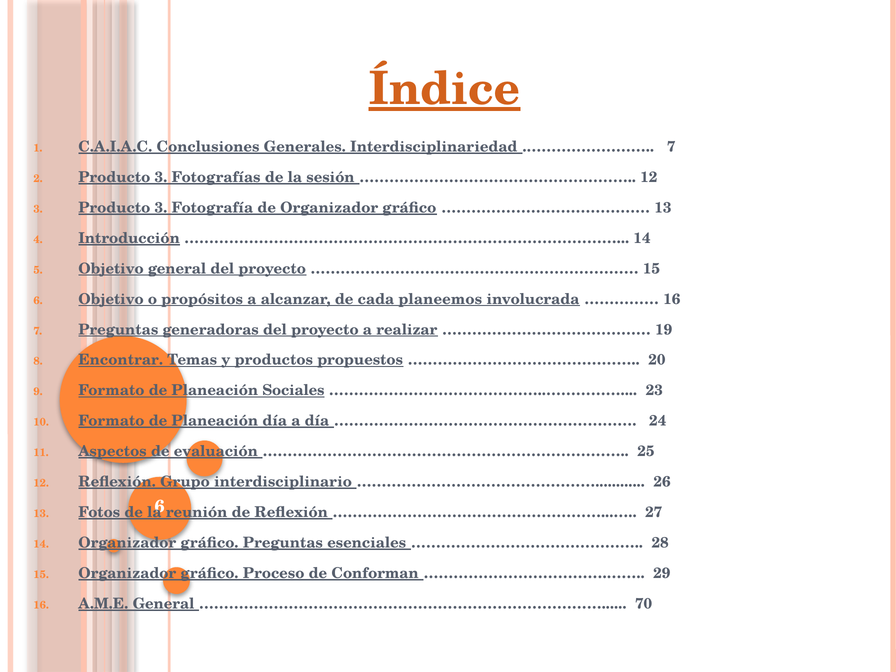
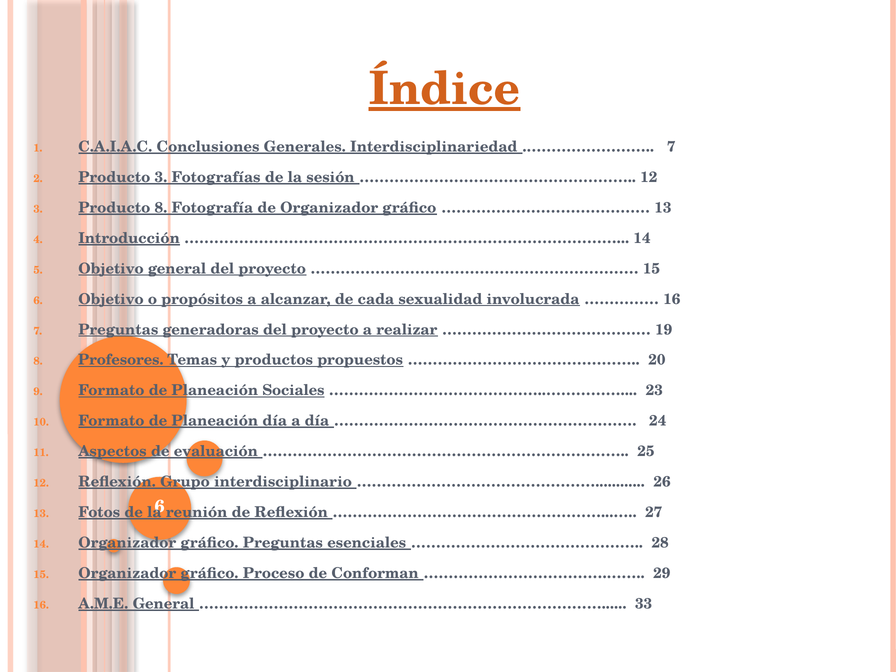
3 Producto 3: 3 -> 8 (161, 208)
planeemos: planeemos -> sexualidad (440, 299)
Encontrar: Encontrar -> Profesores (121, 360)
70: 70 -> 33 (644, 604)
